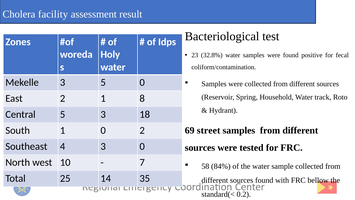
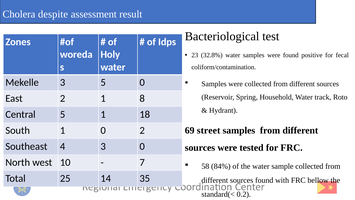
facility: facility -> despite (53, 14)
5 3: 3 -> 1 (103, 114)
